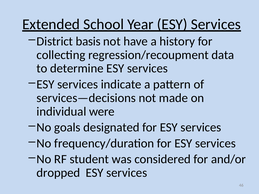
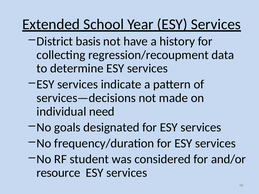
were: were -> need (102, 112)
dropped: dropped -> resource (58, 173)
